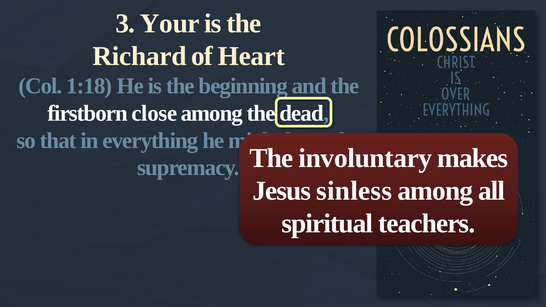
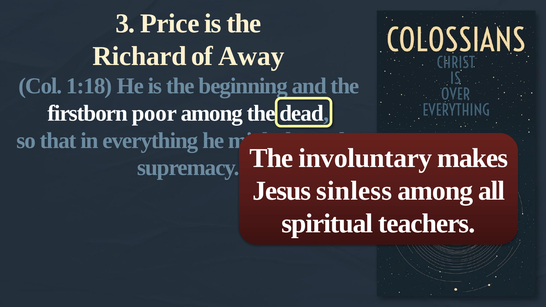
Your: Your -> Price (170, 23)
Heart: Heart -> Away (251, 56)
close: close -> poor (154, 113)
